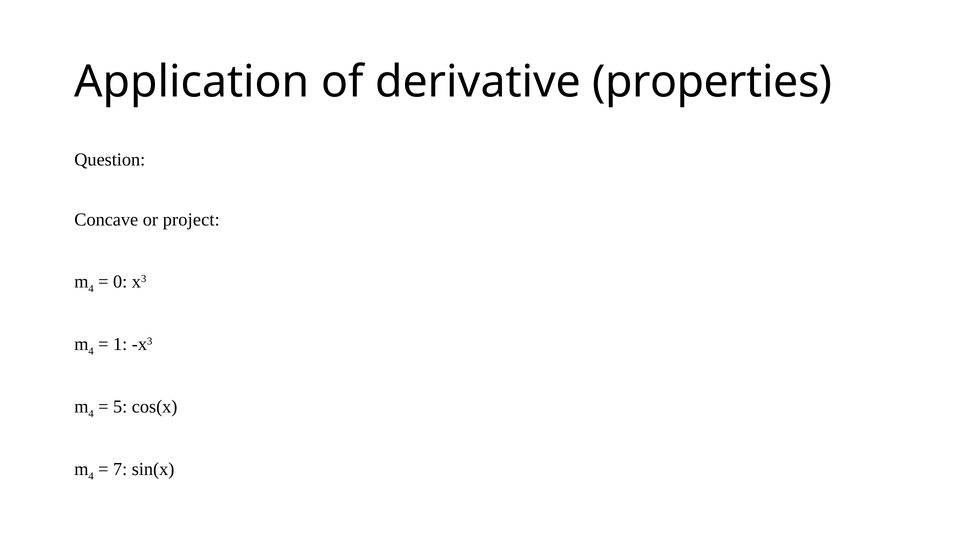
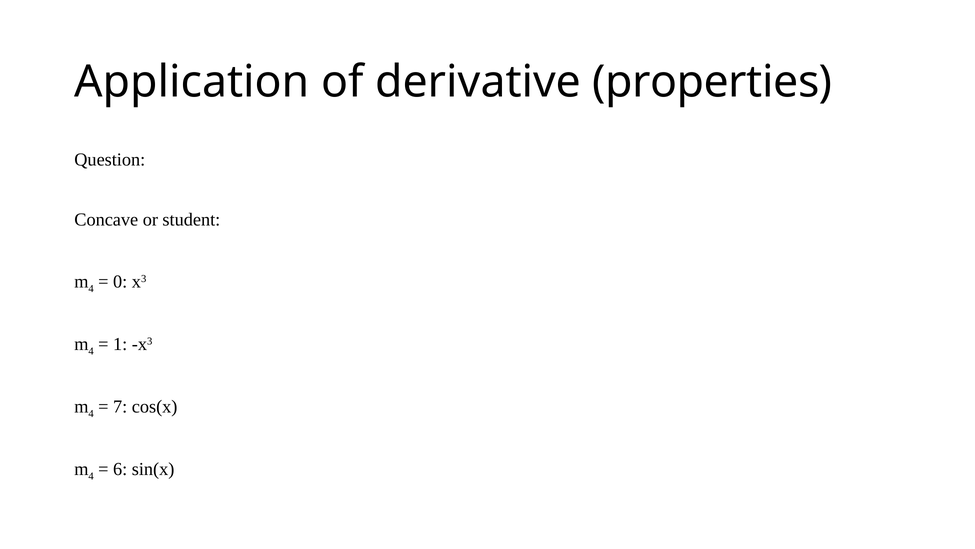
project: project -> student (191, 219)
5: 5 -> 7 (120, 406)
7: 7 -> 6 (120, 469)
